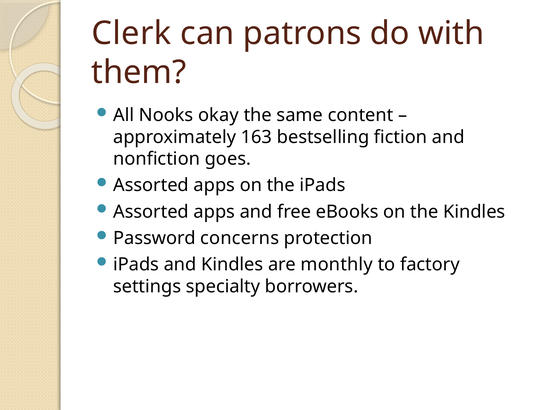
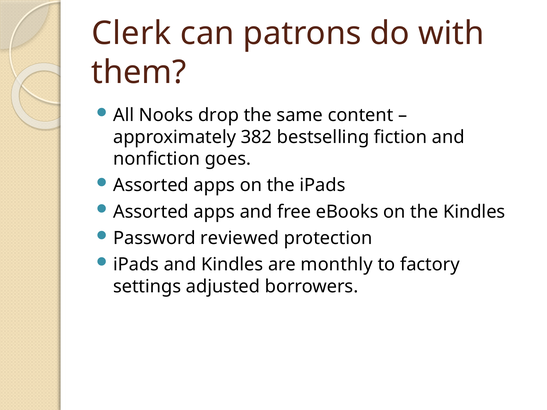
okay: okay -> drop (219, 115)
163: 163 -> 382 (256, 137)
concerns: concerns -> reviewed (240, 238)
specialty: specialty -> adjusted (223, 287)
